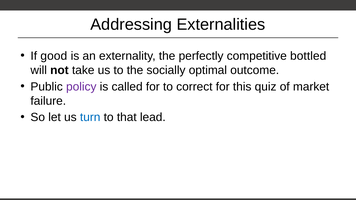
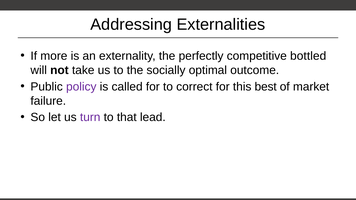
good: good -> more (54, 56)
quiz: quiz -> best (266, 87)
turn colour: blue -> purple (90, 117)
